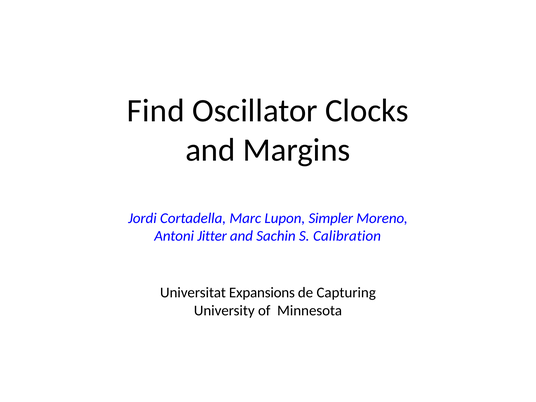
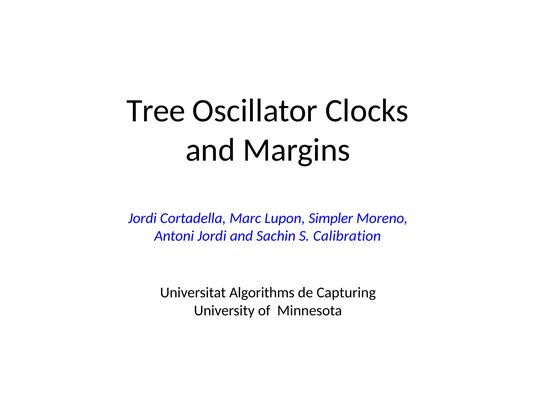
Find: Find -> Tree (156, 111)
Antoni Jitter: Jitter -> Jordi (212, 236)
Expansions: Expansions -> Algorithms (262, 293)
